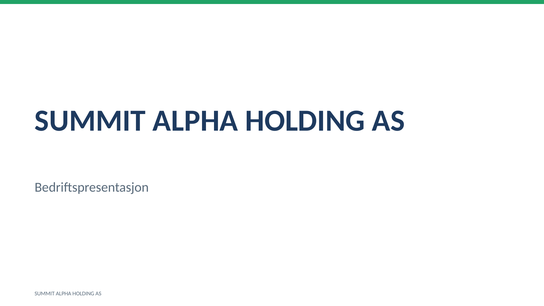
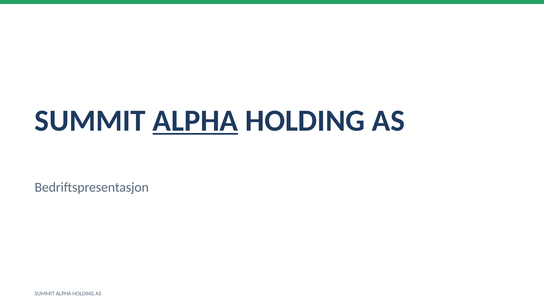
ALPHA underline: none -> present (195, 121)
